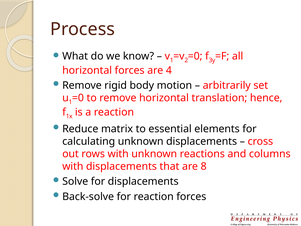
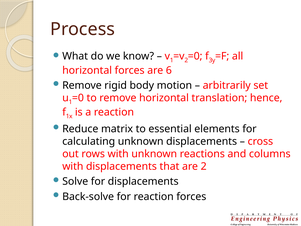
4: 4 -> 6 (169, 70)
are 8: 8 -> 2 (204, 166)
